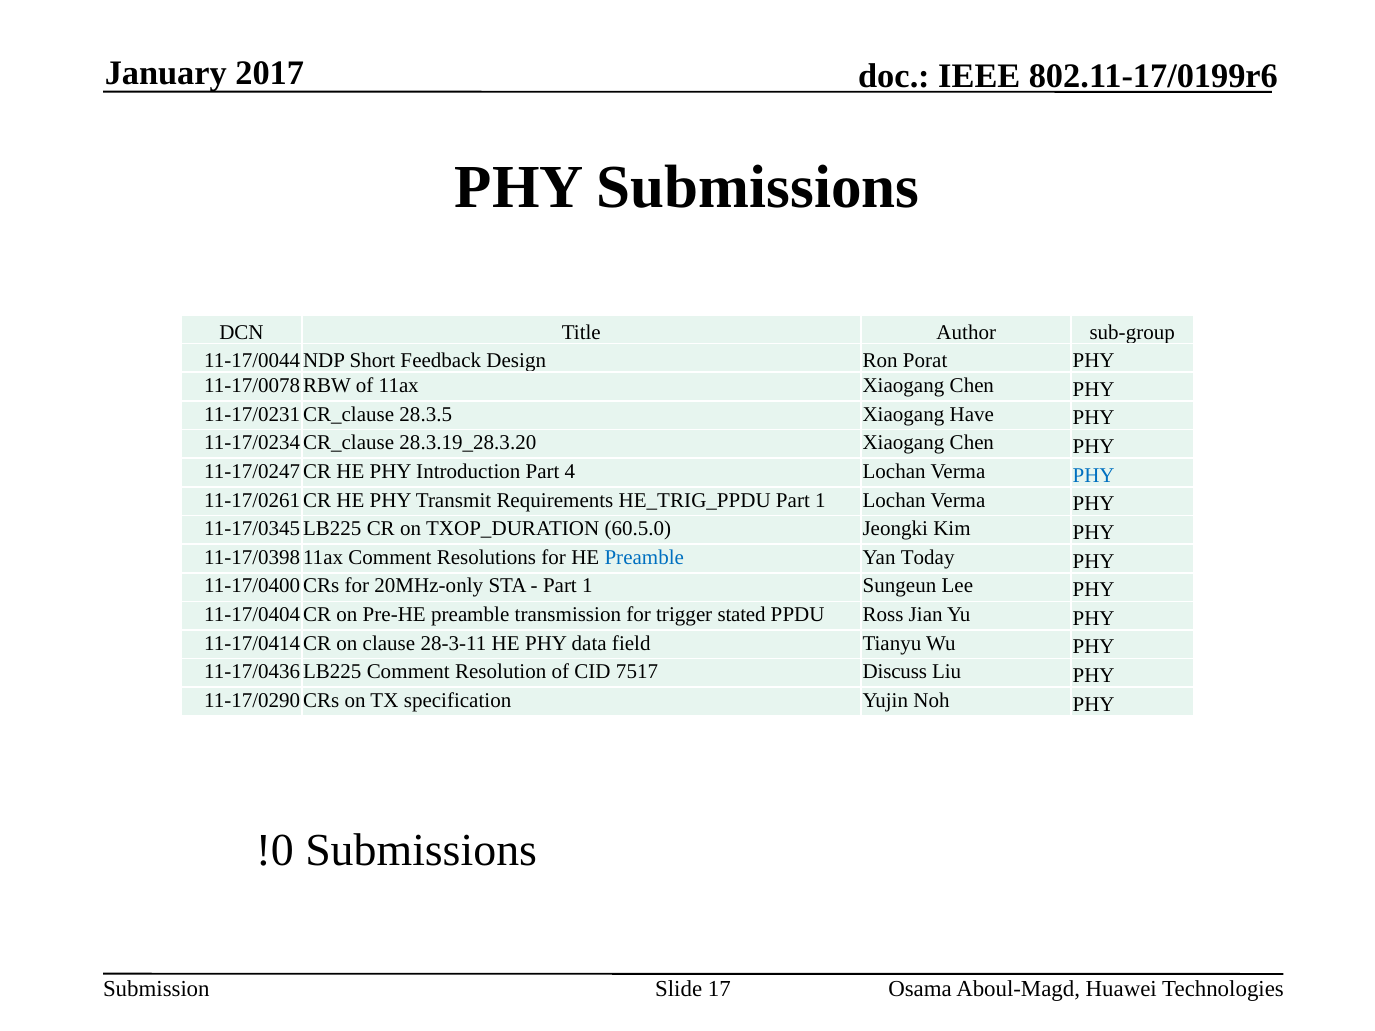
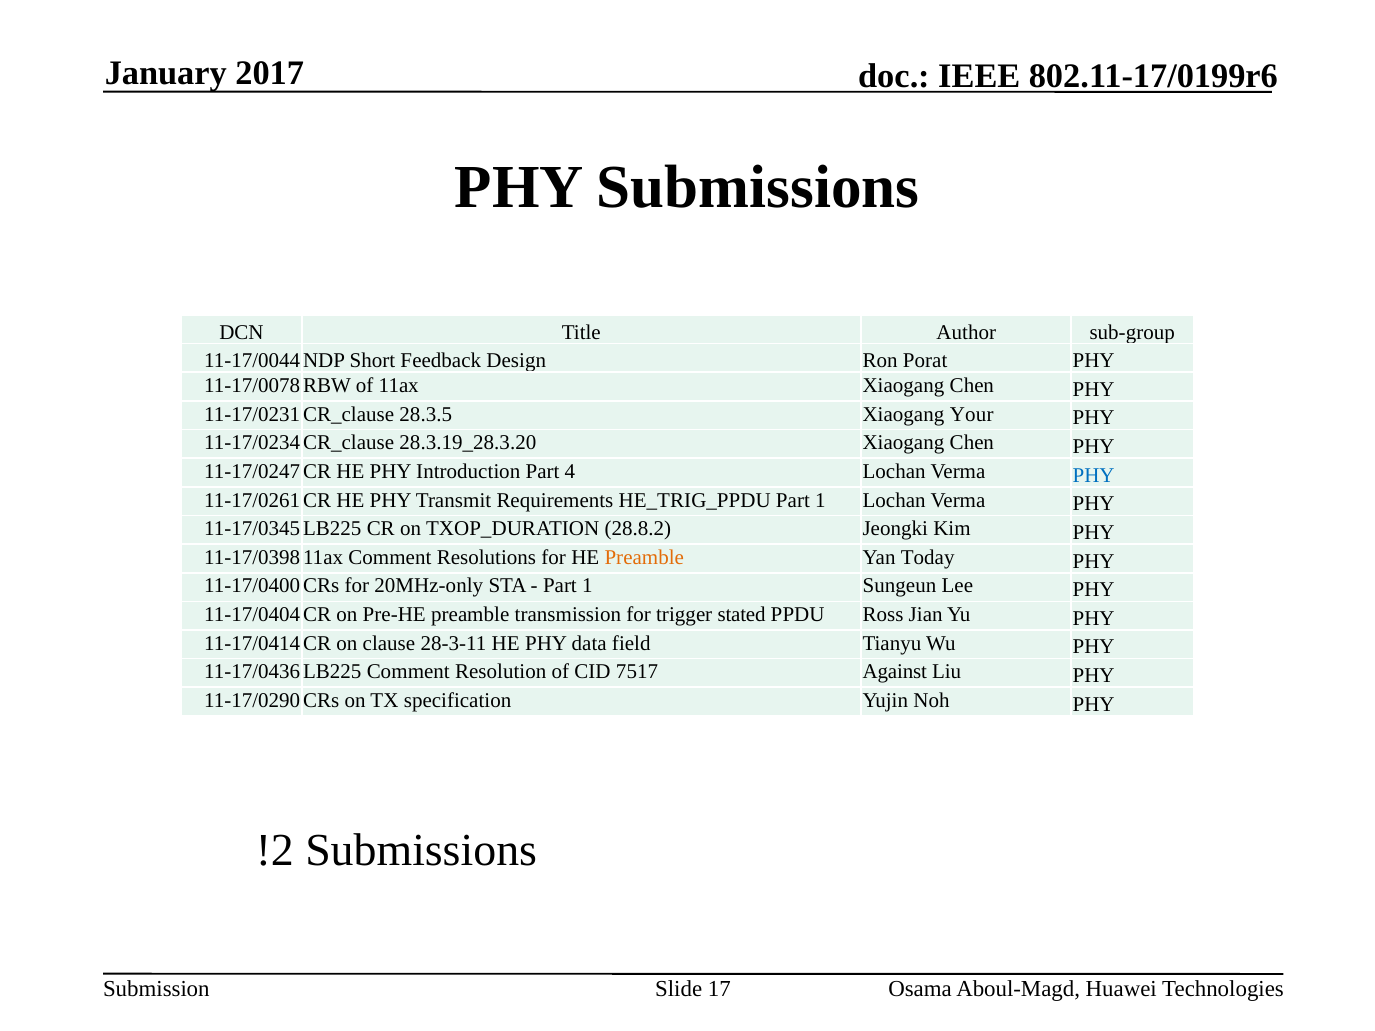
Have: Have -> Your (972, 414)
60.5.0: 60.5.0 -> 28.8.2 (638, 529)
Preamble colour: blue -> orange (644, 557)
Discuss: Discuss -> Against (895, 672)
!0: !0 -> !2 (275, 851)
